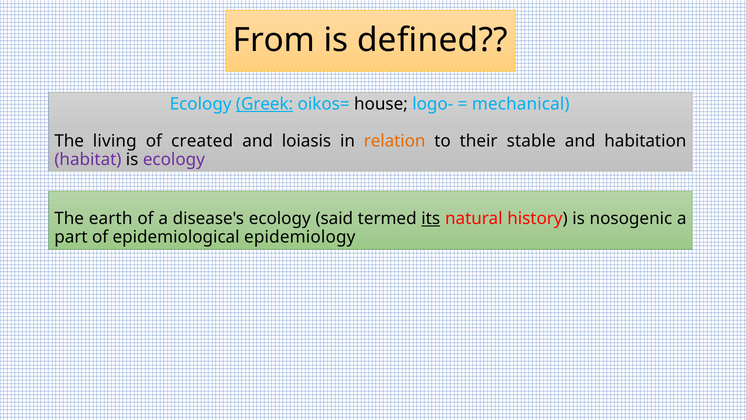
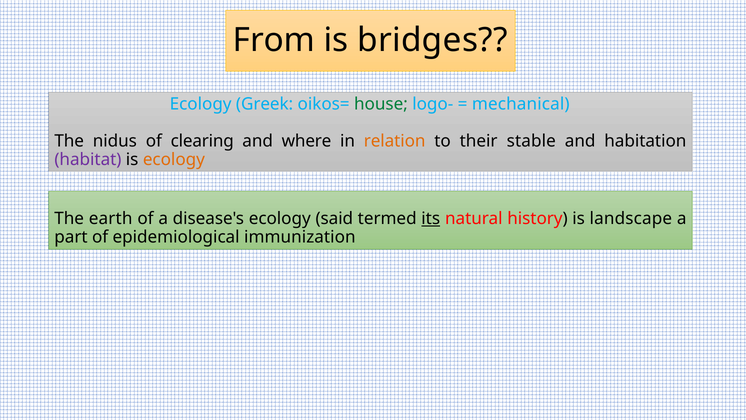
defined: defined -> bridges (432, 40)
Greek underline: present -> none (265, 104)
house colour: black -> green (381, 104)
living: living -> nidus (115, 141)
created: created -> clearing (202, 141)
loiasis: loiasis -> where (307, 141)
ecology colour: purple -> orange (174, 159)
nosogenic: nosogenic -> landscape (631, 218)
epidemiology: epidemiology -> immunization (300, 237)
